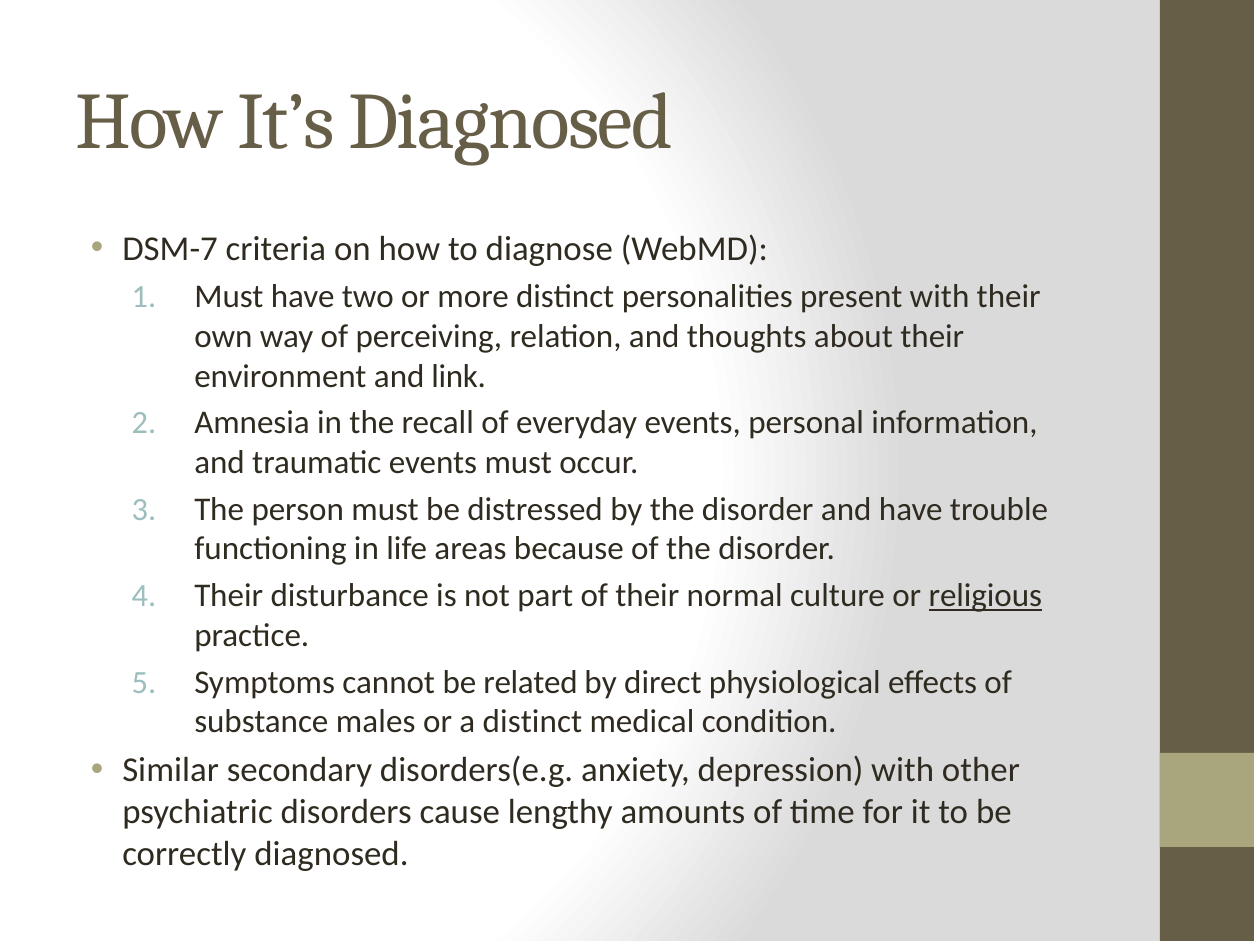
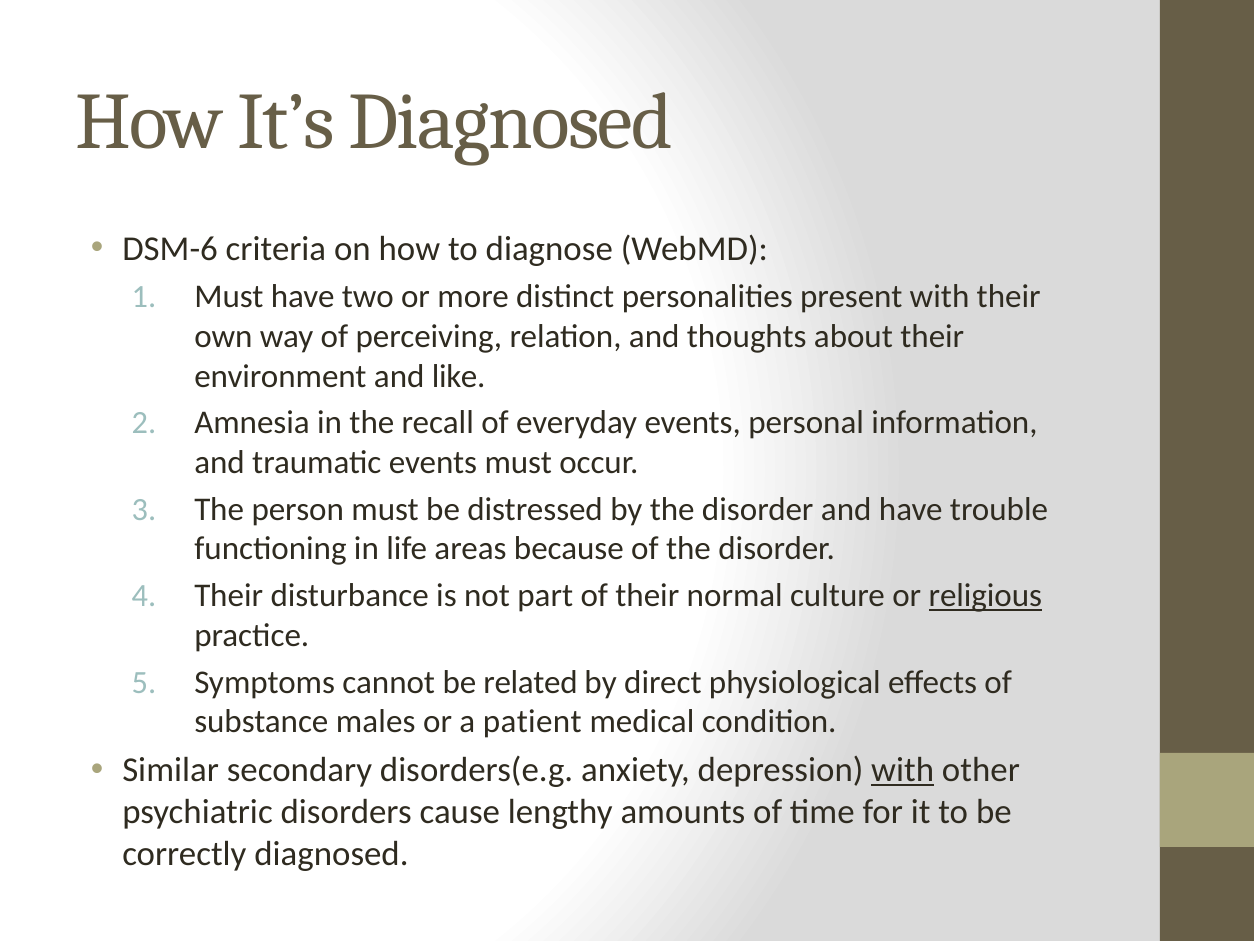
DSM-7: DSM-7 -> DSM-6 (170, 249)
link: link -> like (459, 376)
a distinct: distinct -> patient (532, 721)
with underline: none -> present (903, 770)
